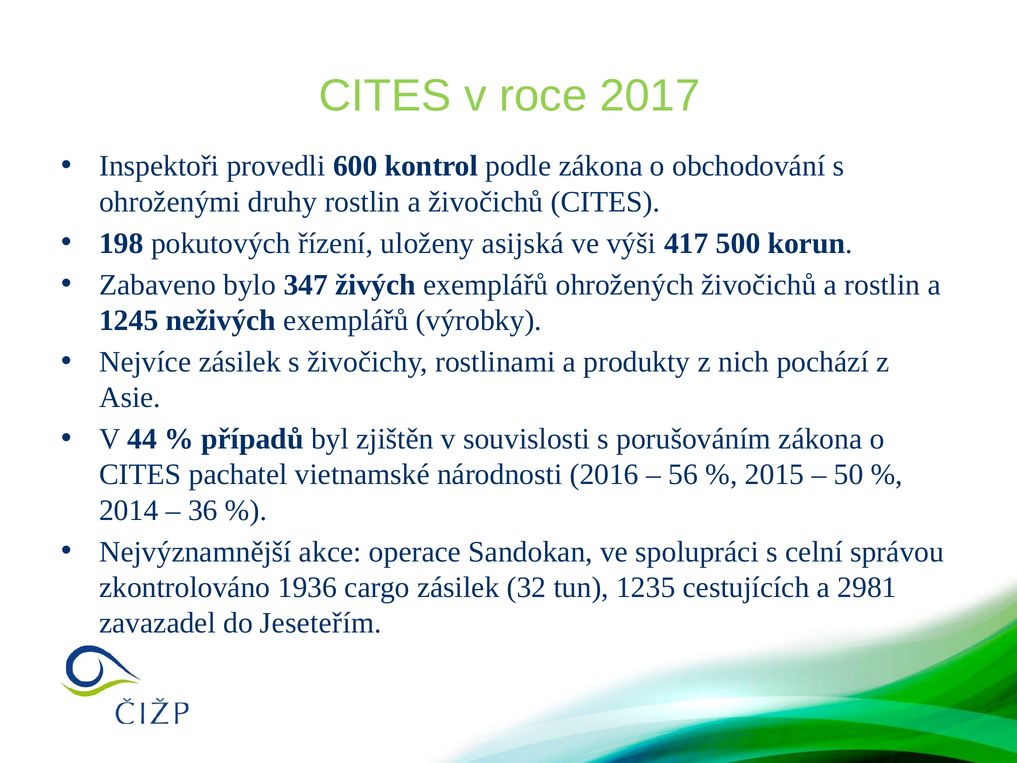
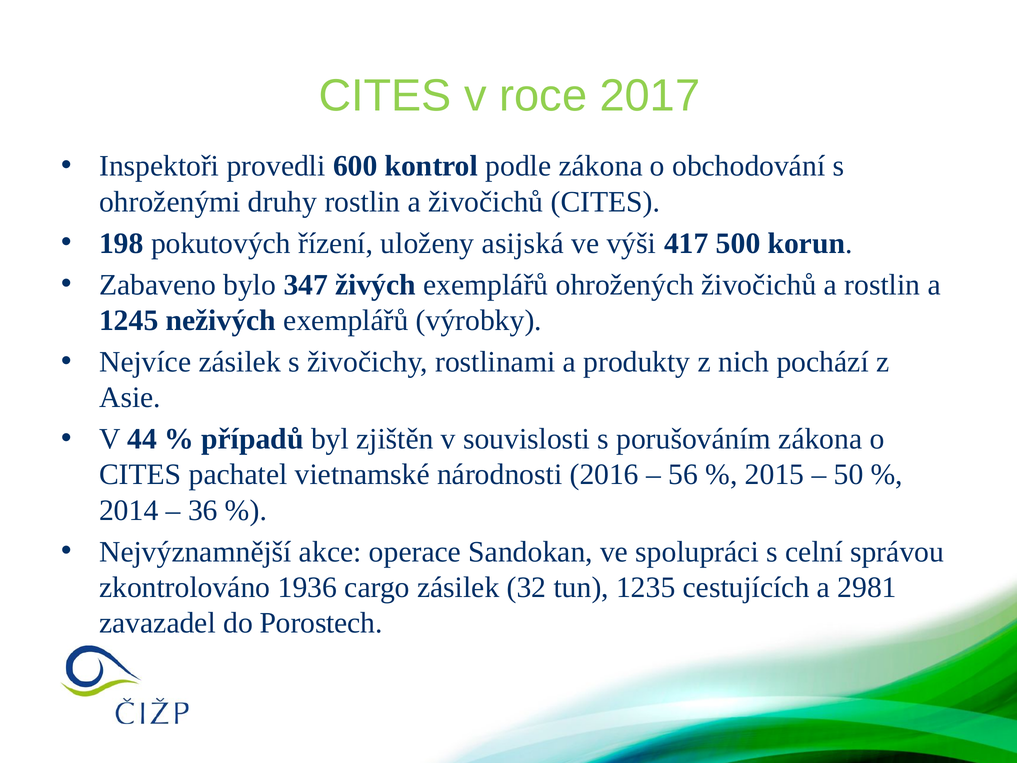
Jeseteřím: Jeseteřím -> Porostech (321, 623)
